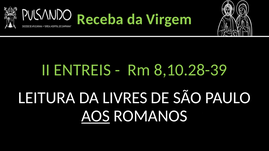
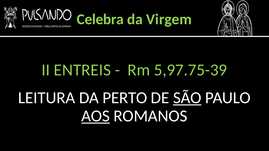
Receba: Receba -> Celebra (100, 19)
8,10.28-39: 8,10.28-39 -> 5,97.75-39 (191, 70)
LIVRES: LIVRES -> PERTO (125, 98)
SÃO underline: none -> present (187, 98)
